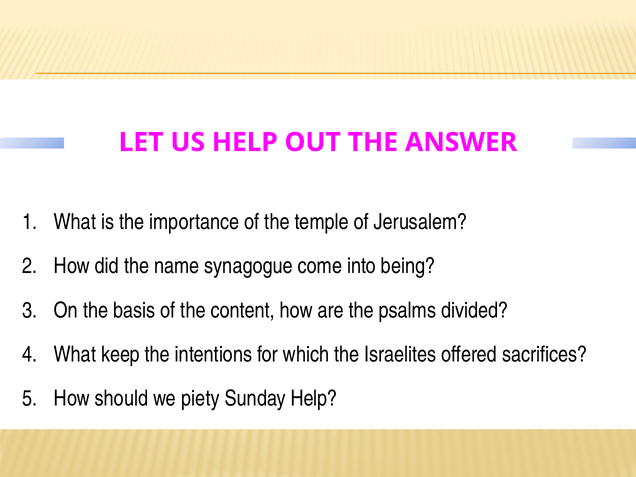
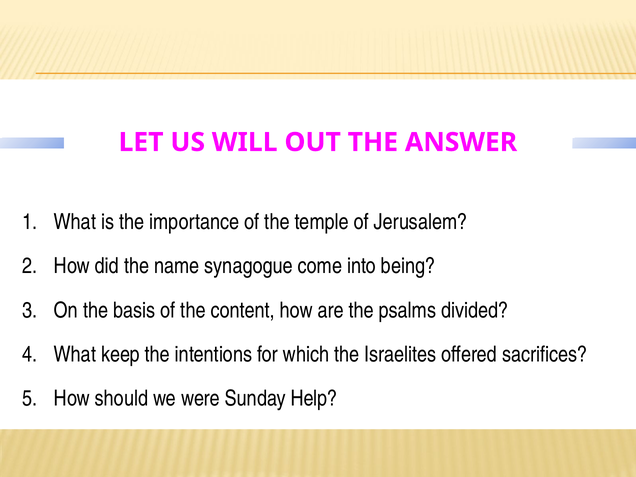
US HELP: HELP -> WILL (245, 142)
piety: piety -> were (200, 399)
